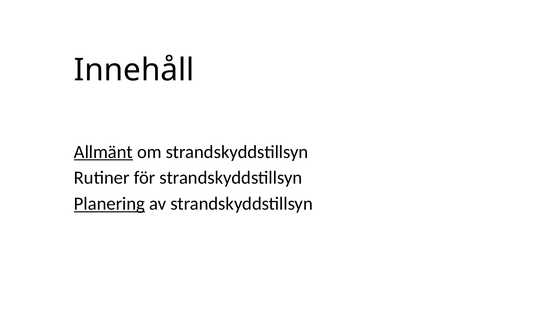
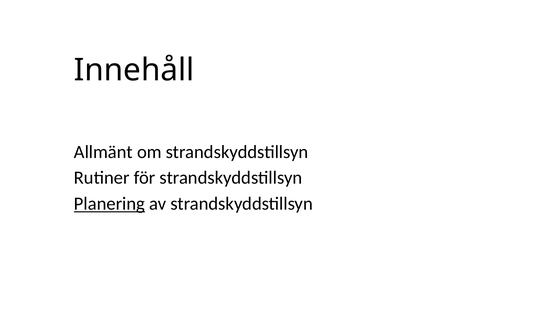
Allmänt underline: present -> none (103, 152)
